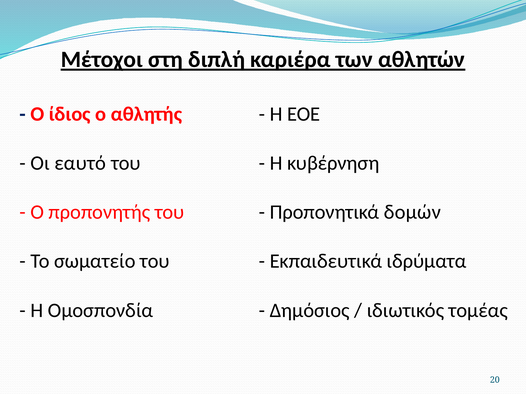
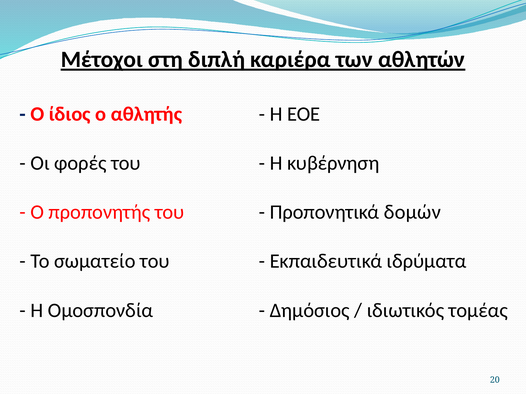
εαυτό: εαυτό -> φορές (80, 163)
